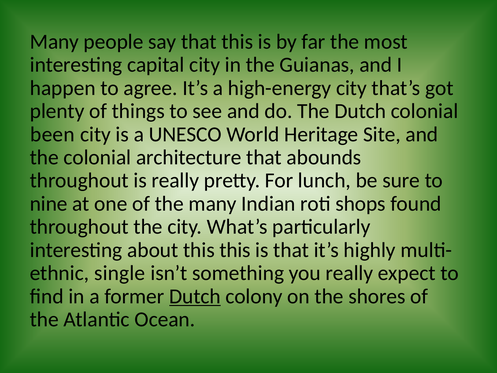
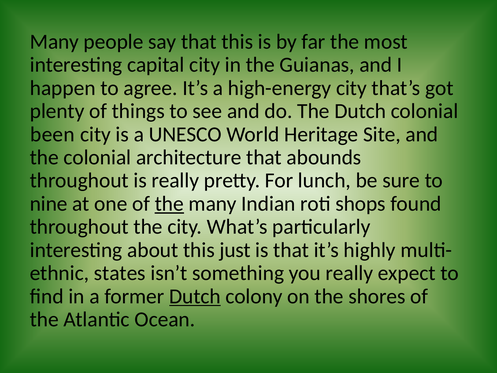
the underline: none -> present (169, 204)
this this: this -> just (235, 250)
single: single -> states (120, 273)
